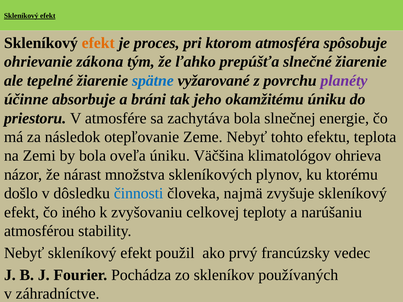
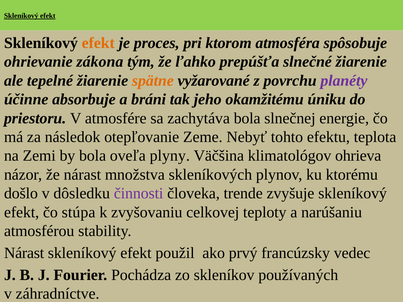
spätne colour: blue -> orange (153, 81)
oveľa úniku: úniku -> plyny (170, 156)
činnosti colour: blue -> purple (139, 194)
najmä: najmä -> trende (243, 194)
iného: iného -> stúpa (79, 212)
Nebyť: Nebyť -> Nárast (24, 253)
